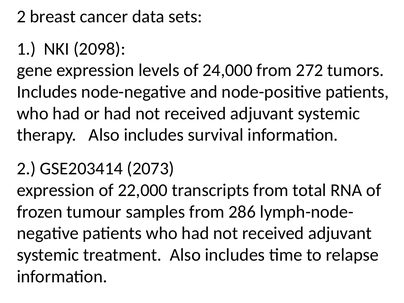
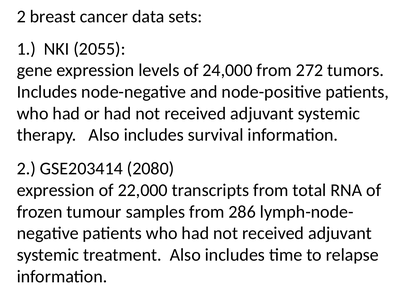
2098: 2098 -> 2055 (100, 49)
2073: 2073 -> 2080 (151, 169)
